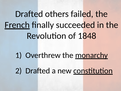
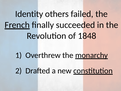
Drafted: Drafted -> Identity (29, 14)
